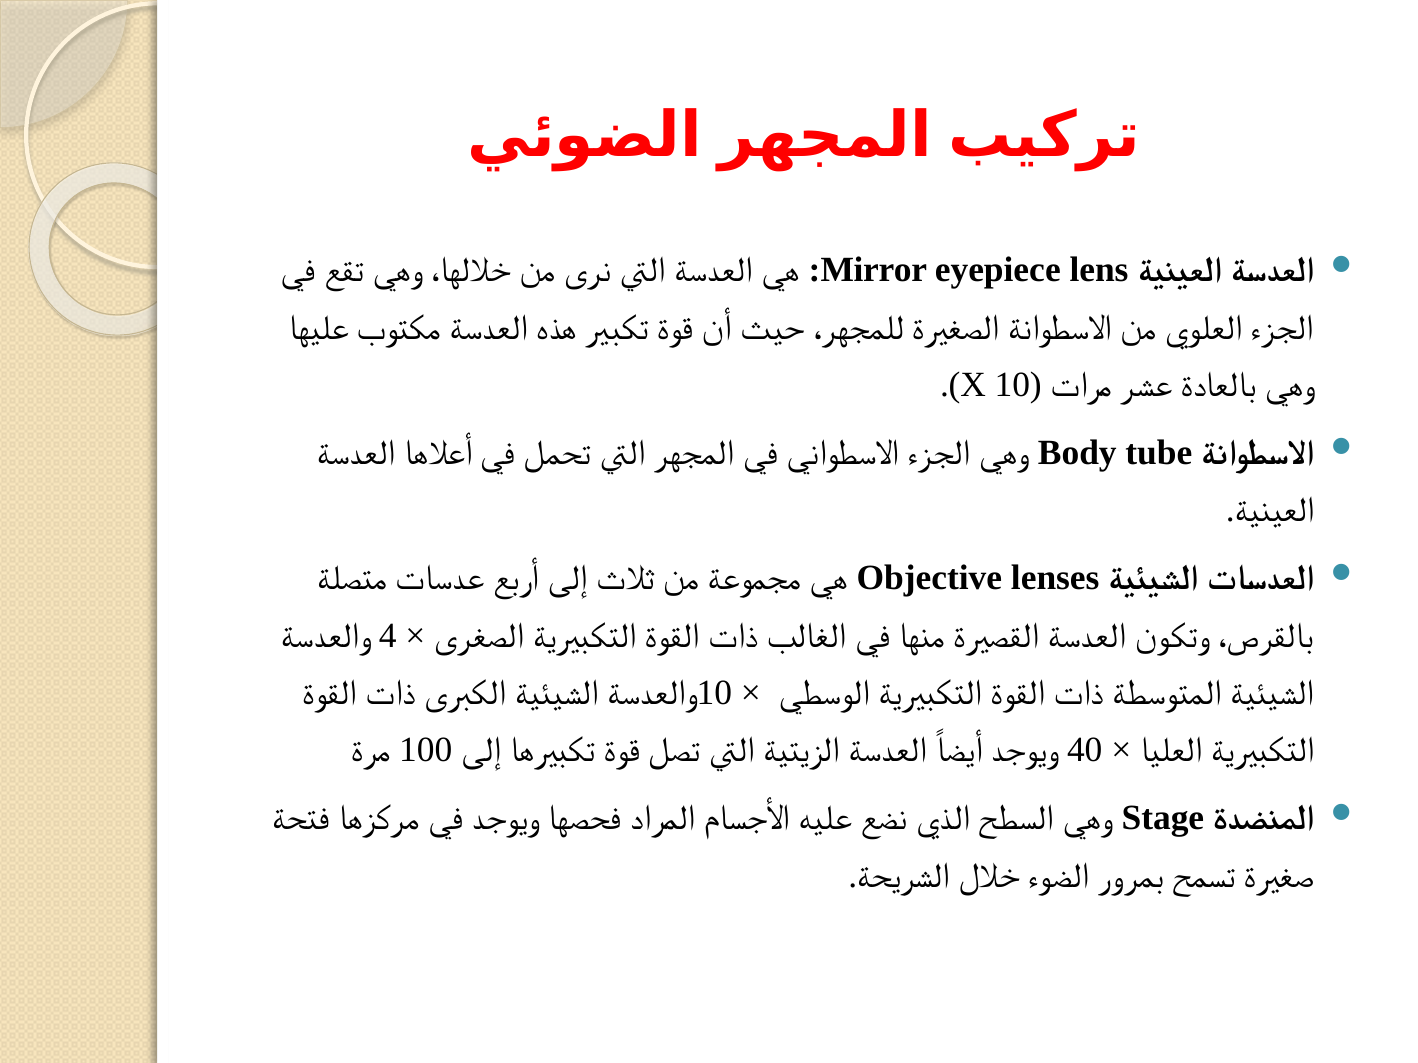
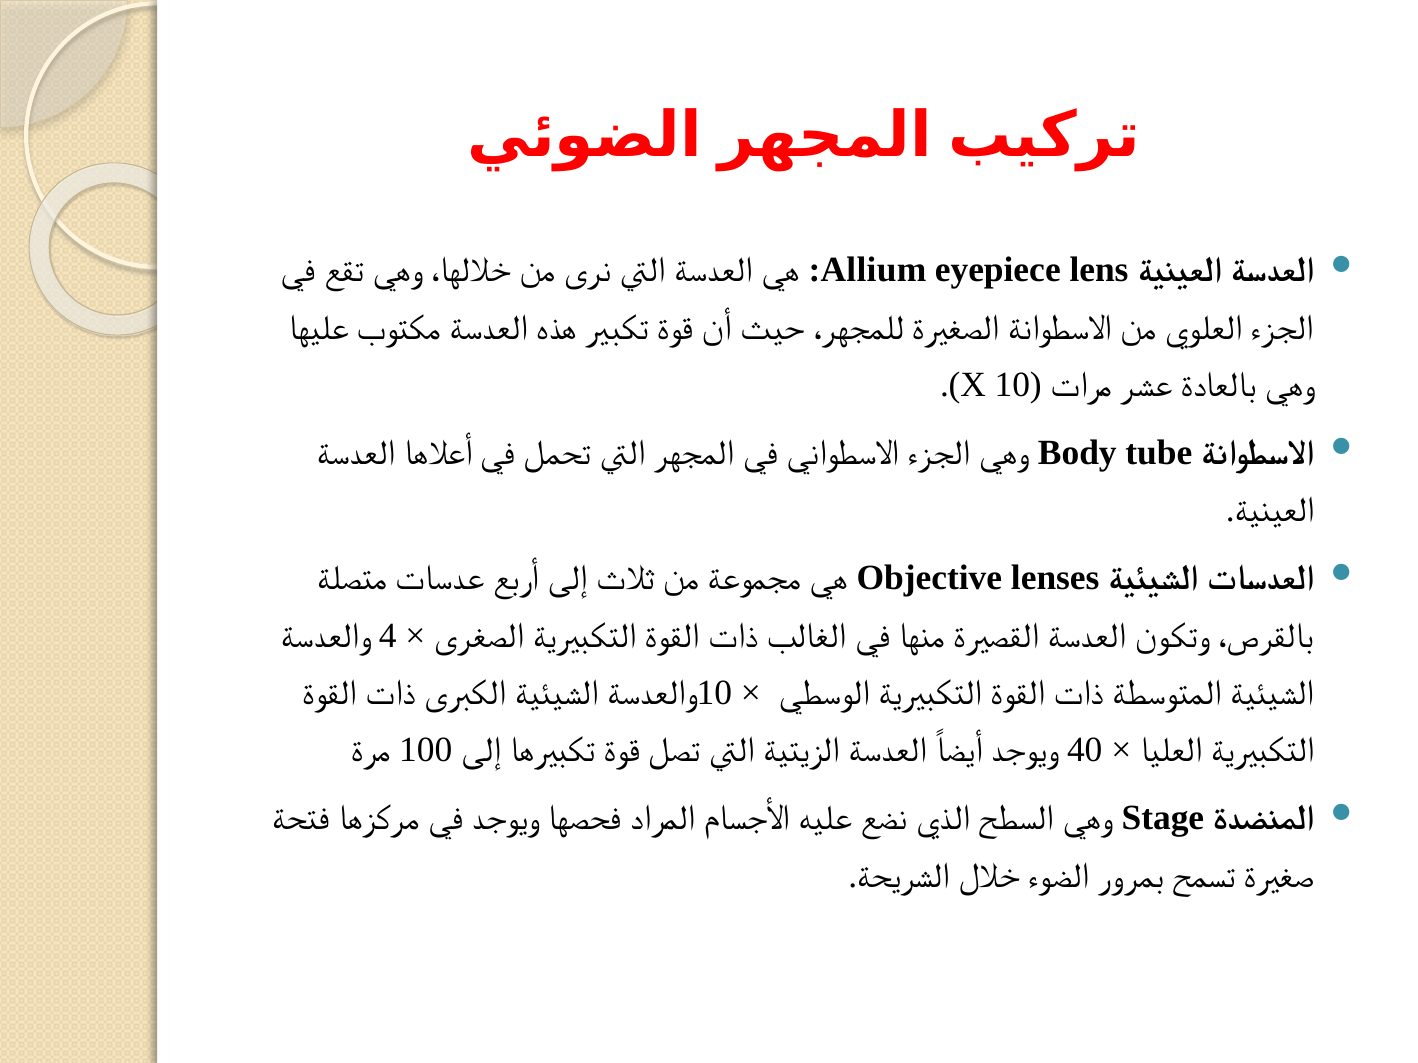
Mirror: Mirror -> Allium (873, 270)
